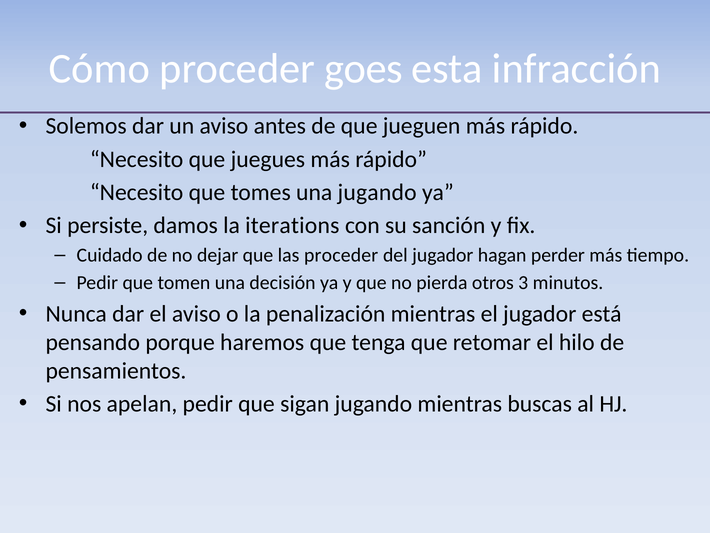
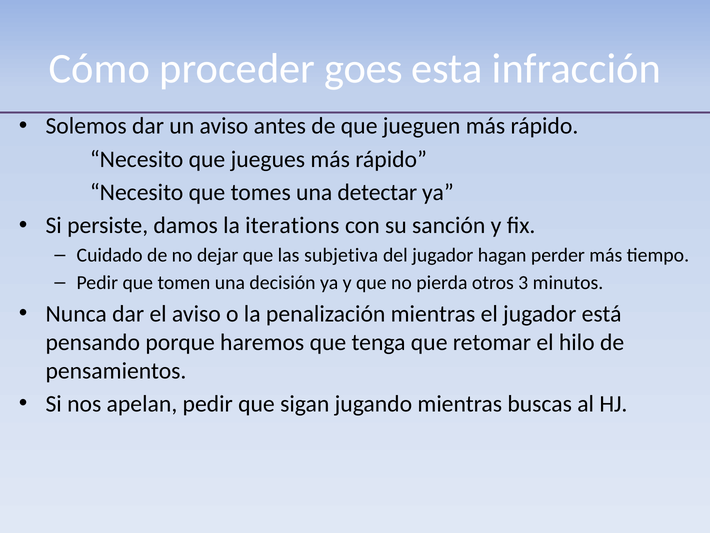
una jugando: jugando -> detectar (377, 192)
las proceder: proceder -> subjetiva (341, 255)
